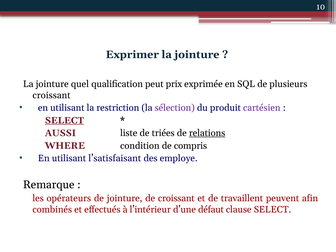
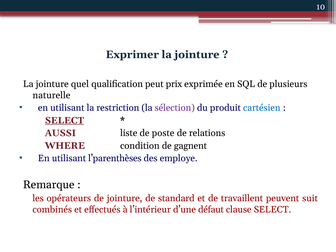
croissant: croissant -> naturelle (51, 95)
cartésien colour: purple -> blue (262, 108)
triées: triées -> poste (163, 133)
relations underline: present -> none (207, 133)
compris: compris -> gagnent (190, 146)
l’satisfaisant: l’satisfaisant -> l’parenthèses (115, 158)
de croissant: croissant -> standard (176, 198)
afin: afin -> suit (310, 198)
